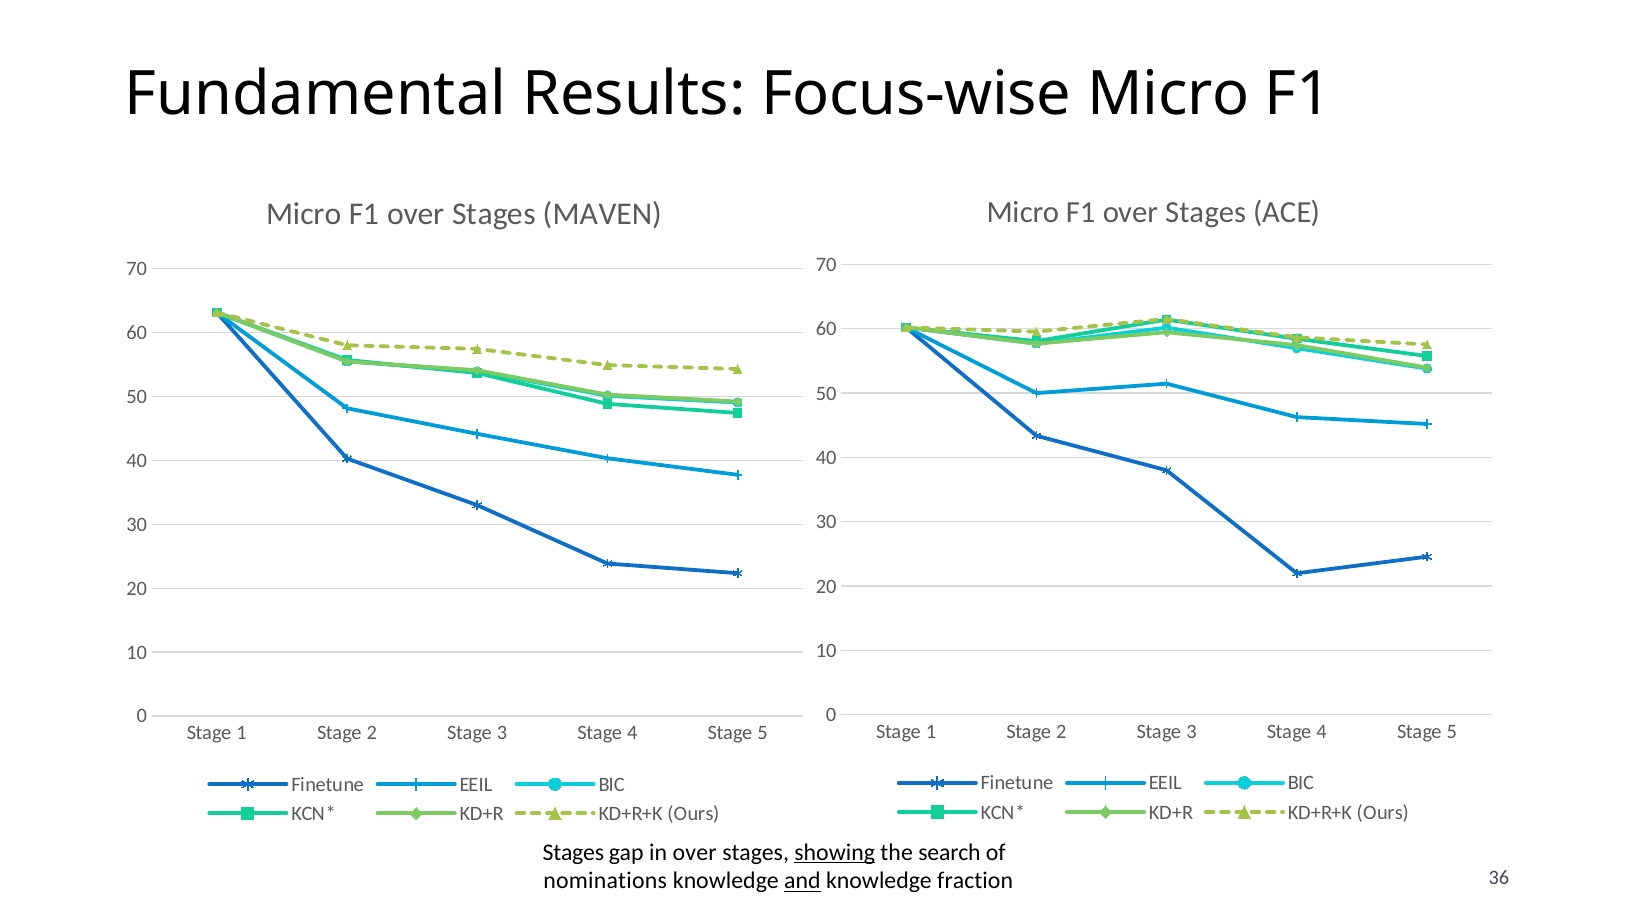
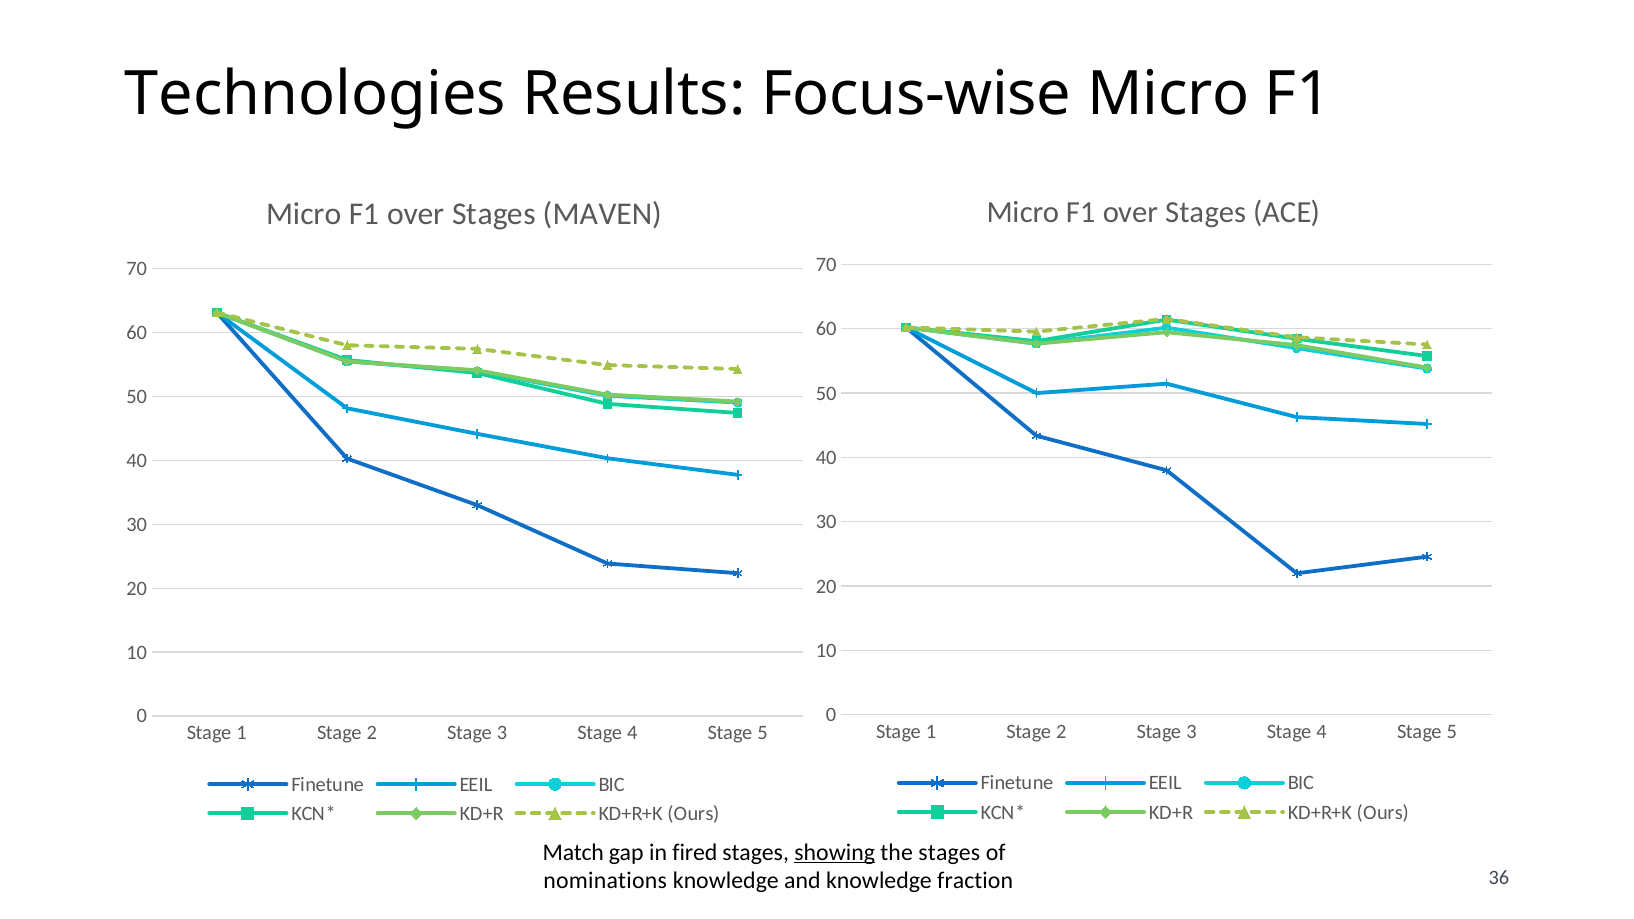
Fundamental: Fundamental -> Technologies (315, 95)
Stages: Stages -> Match (573, 852)
in over: over -> fired (695, 852)
the search: search -> stages (949, 852)
and underline: present -> none (802, 881)
